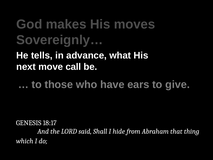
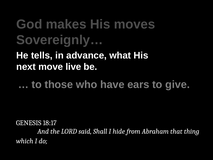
call: call -> live (73, 67)
